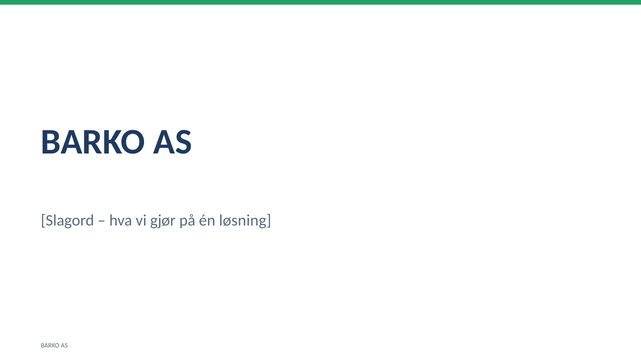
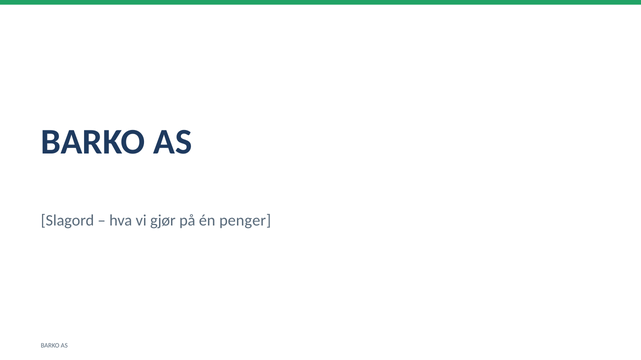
løsning: løsning -> penger (245, 221)
